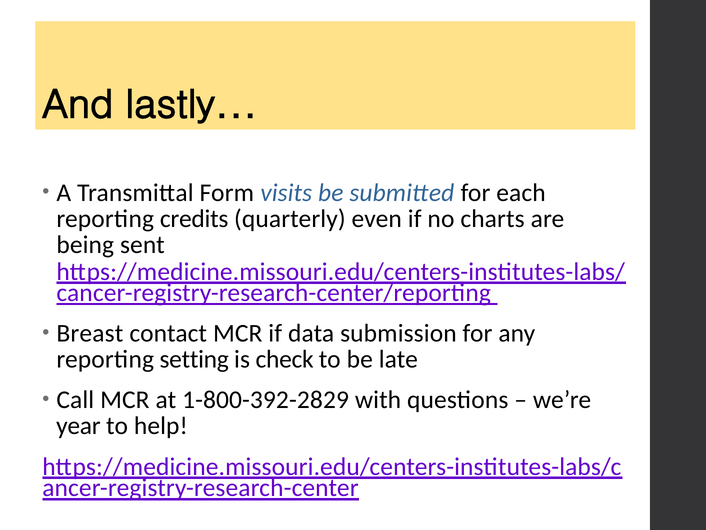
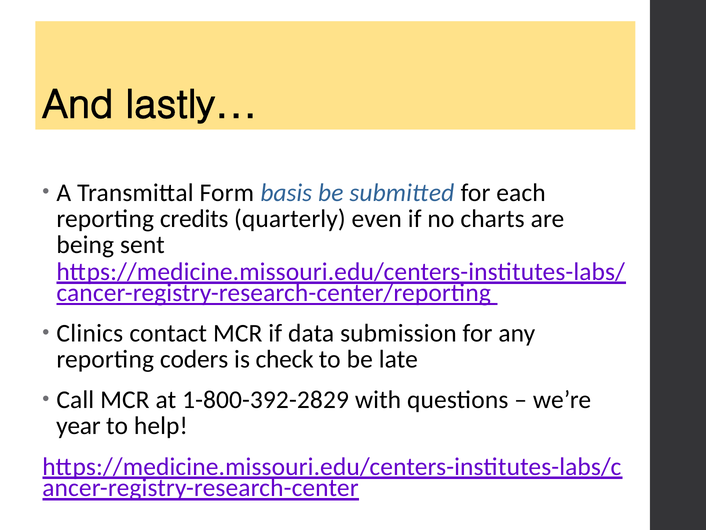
visits: visits -> basis (286, 193)
Breast: Breast -> Clinics (90, 333)
setting: setting -> coders (194, 359)
